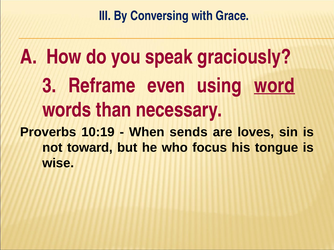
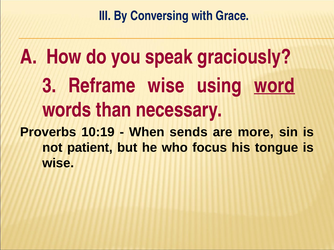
Reframe even: even -> wise (166, 86)
loves: loves -> more (256, 132)
toward: toward -> patient (90, 148)
